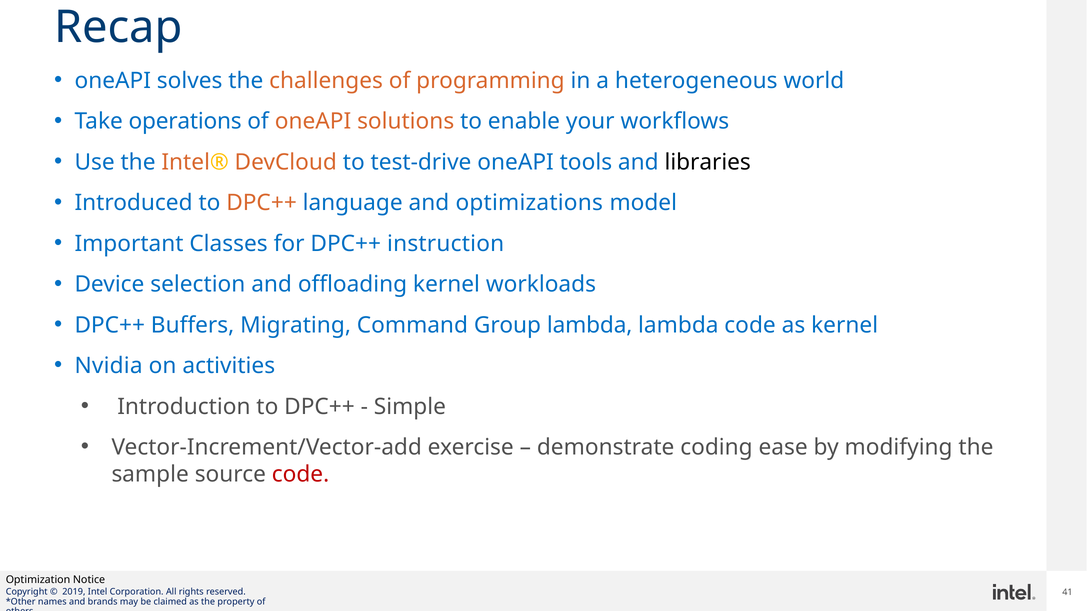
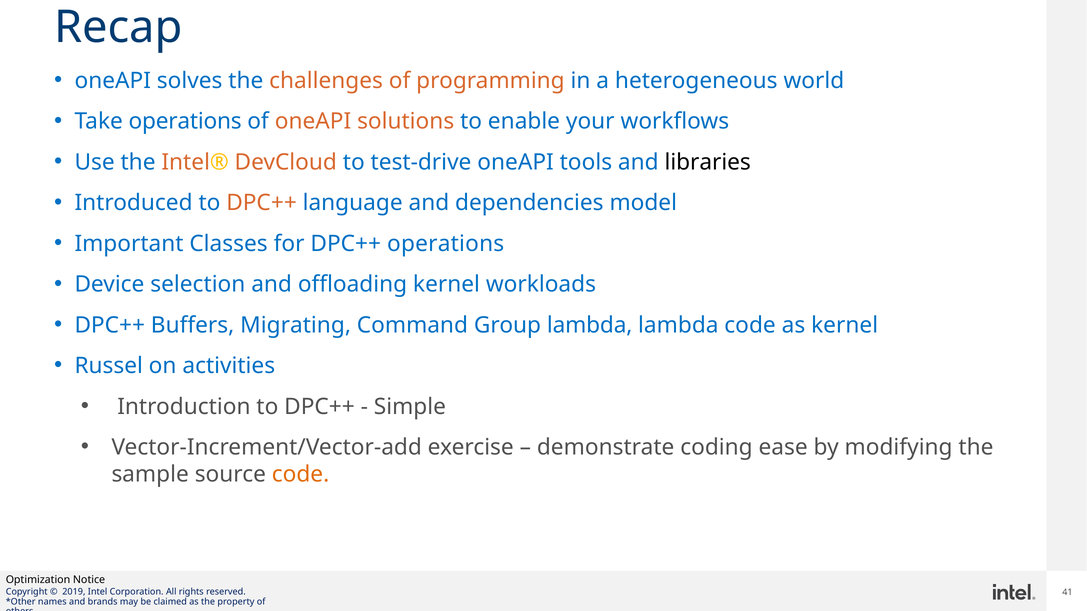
optimizations: optimizations -> dependencies (529, 203)
DPC++ instruction: instruction -> operations (446, 244)
Nvidia: Nvidia -> Russel (109, 366)
code colour: red -> orange (301, 475)
